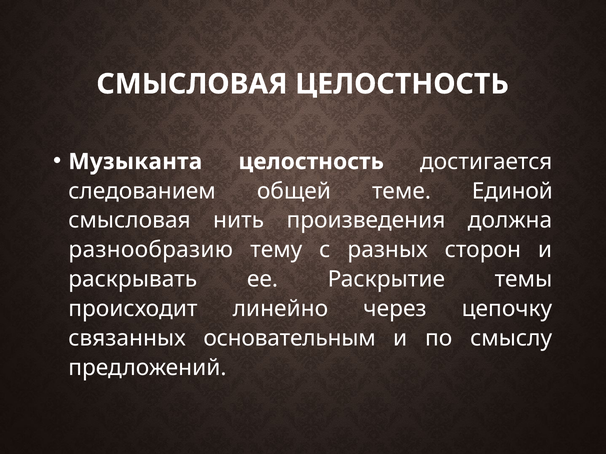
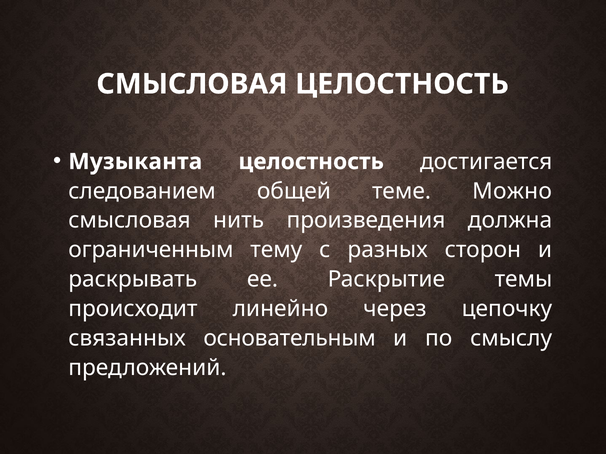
Единой: Единой -> Можно (512, 191)
разнообразию: разнообразию -> ограниченным (151, 250)
